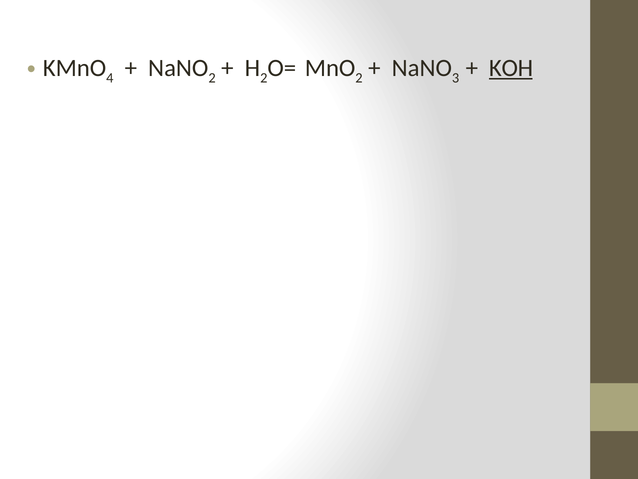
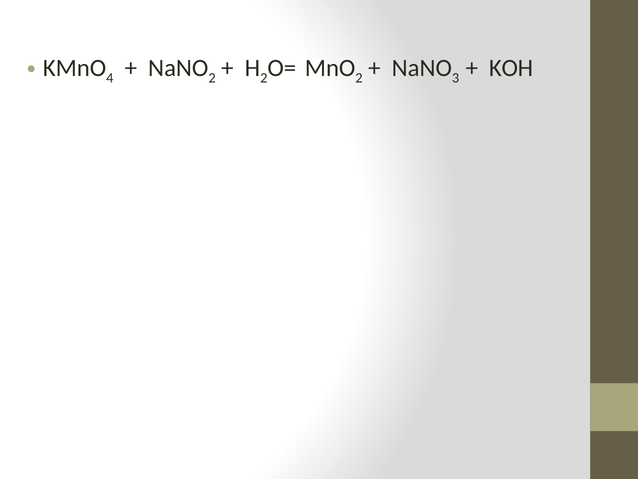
KOH underline: present -> none (511, 68)
